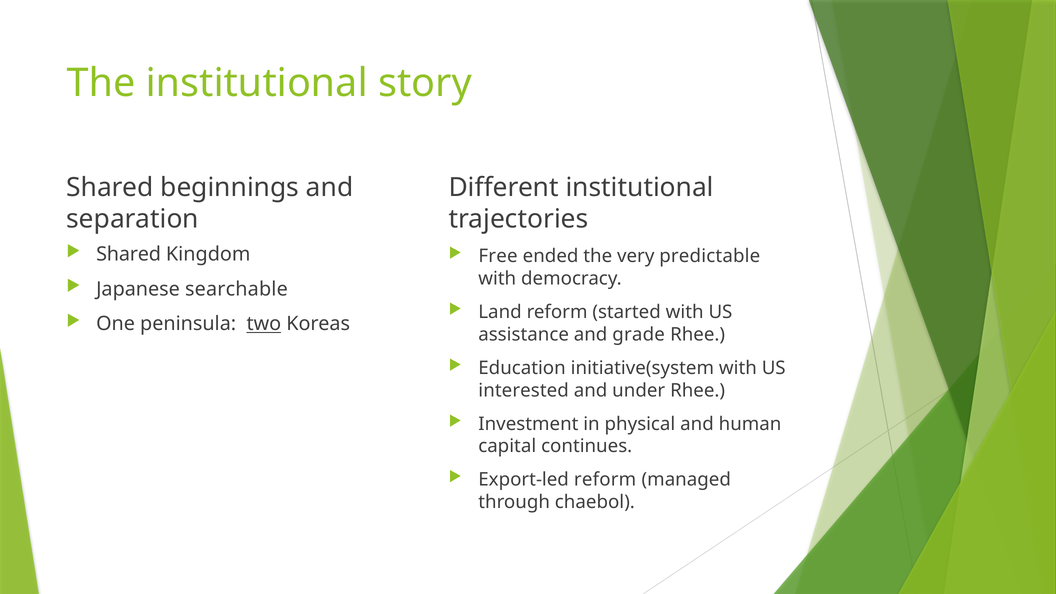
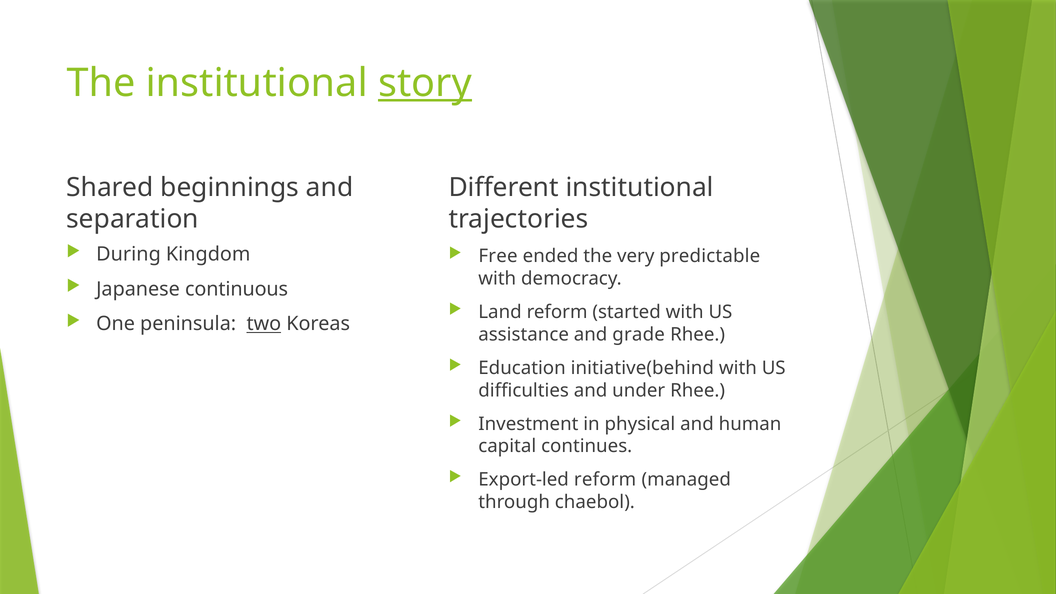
story underline: none -> present (425, 83)
Shared: Shared -> During (128, 254)
searchable: searchable -> continuous (237, 289)
initiative(system: initiative(system -> initiative(behind (642, 368)
interested: interested -> difficulties (524, 390)
